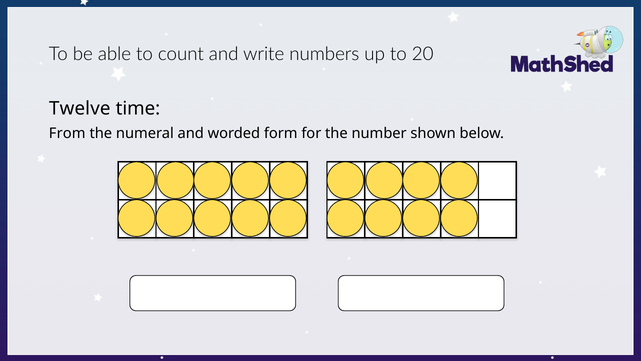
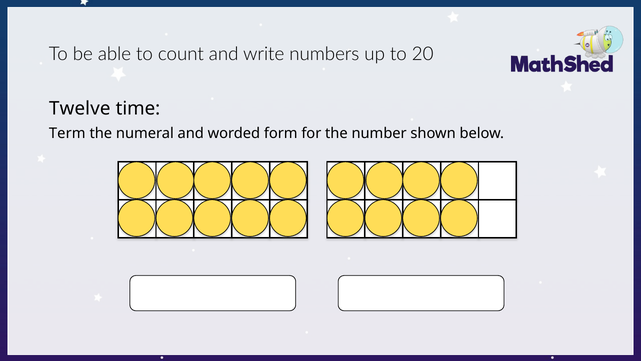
From: From -> Term (67, 133)
